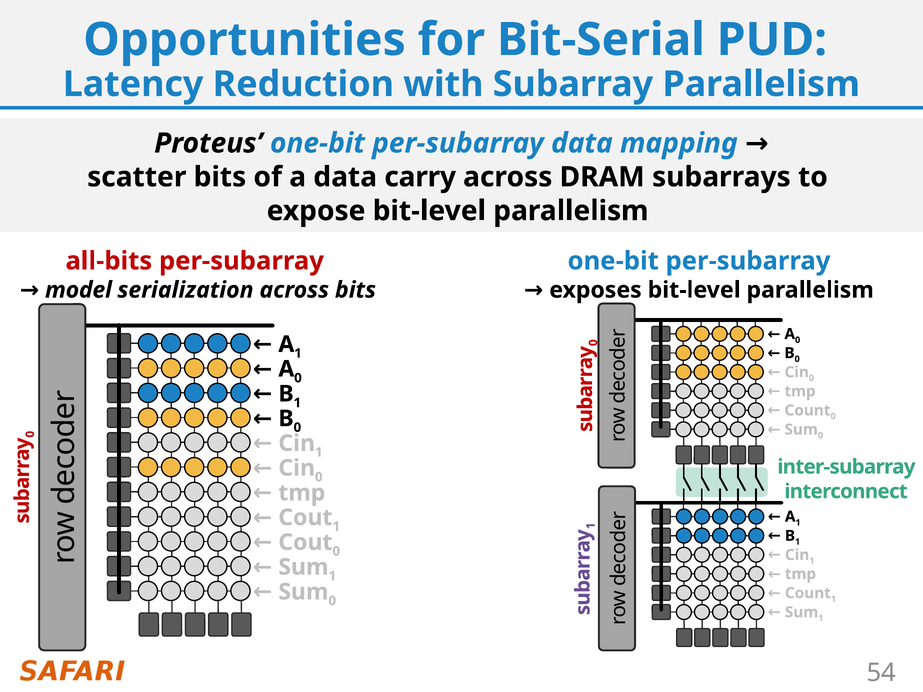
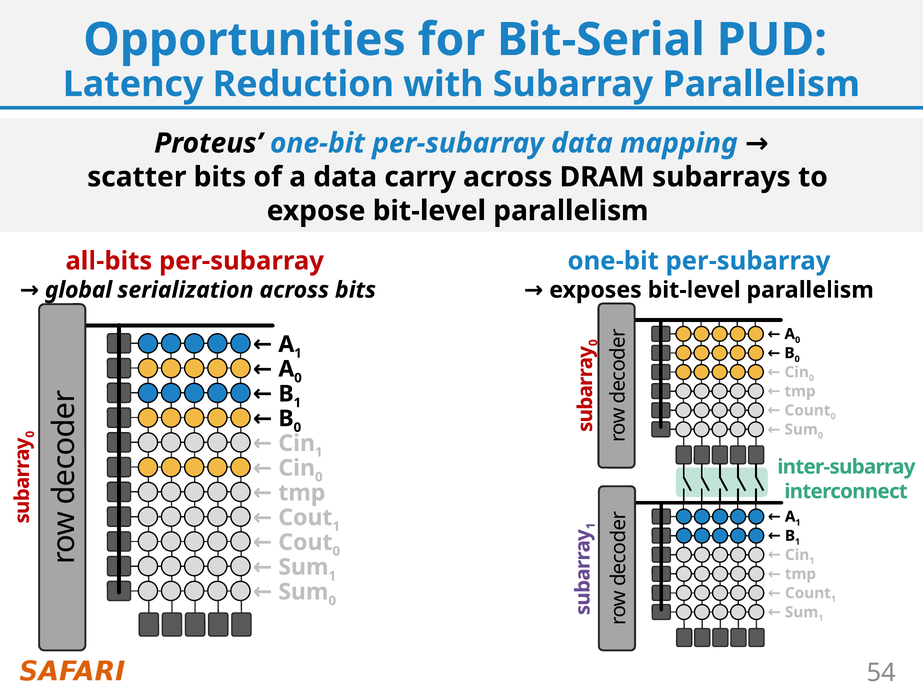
model: model -> global (78, 290)
